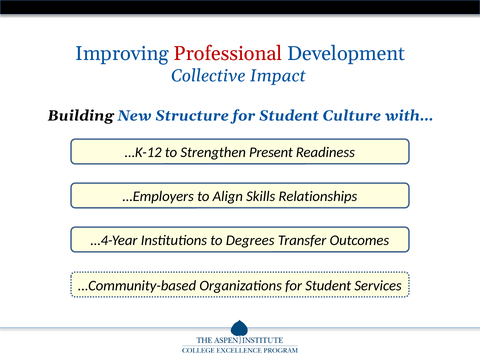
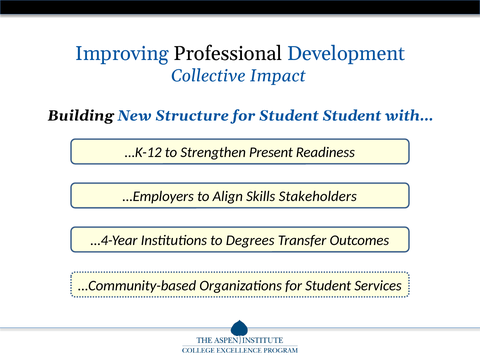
Professional colour: red -> black (228, 54)
Student Culture: Culture -> Student (352, 116)
Relationships: Relationships -> Stakeholders (318, 196)
